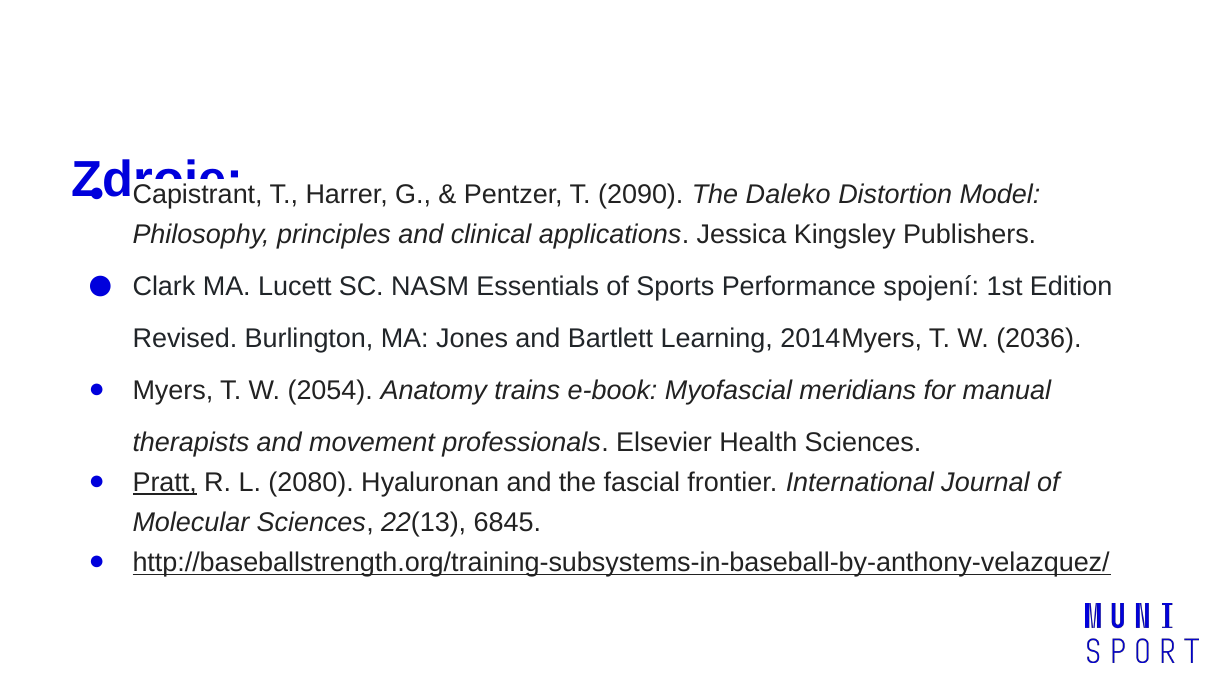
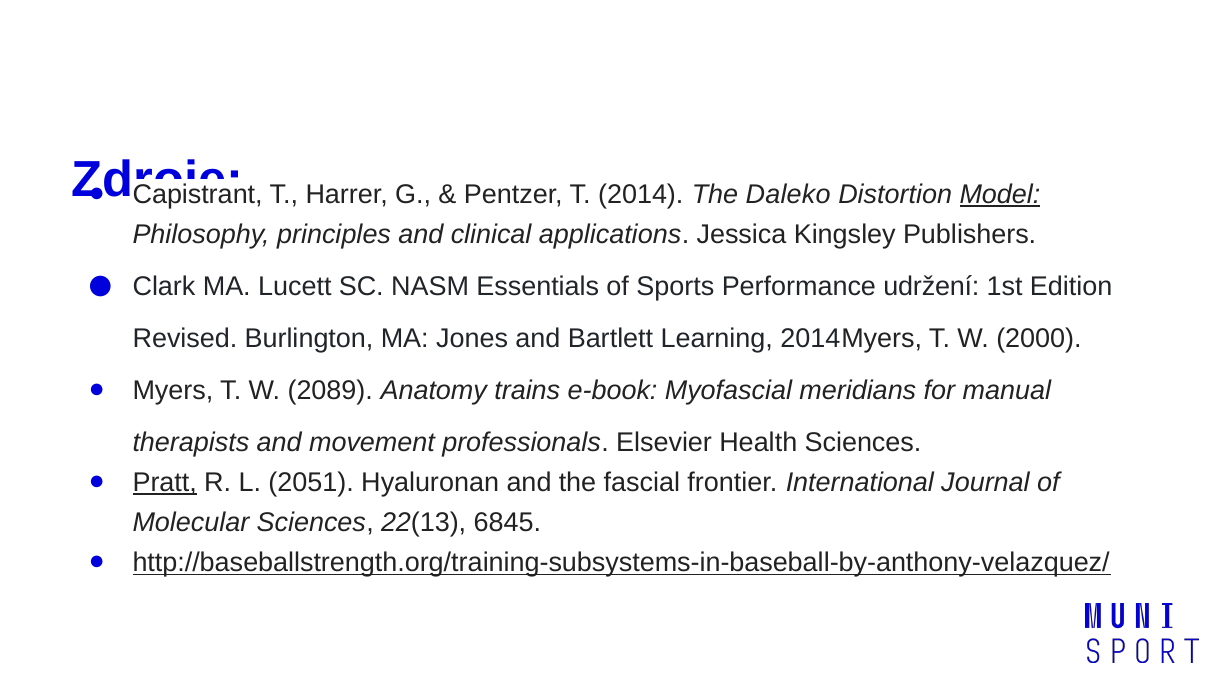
2090: 2090 -> 2014 (641, 195)
Model underline: none -> present (1000, 195)
spojení: spojení -> udržení (931, 287)
2036: 2036 -> 2000 (1039, 338)
2054: 2054 -> 2089 (330, 390)
2080: 2080 -> 2051 (311, 482)
